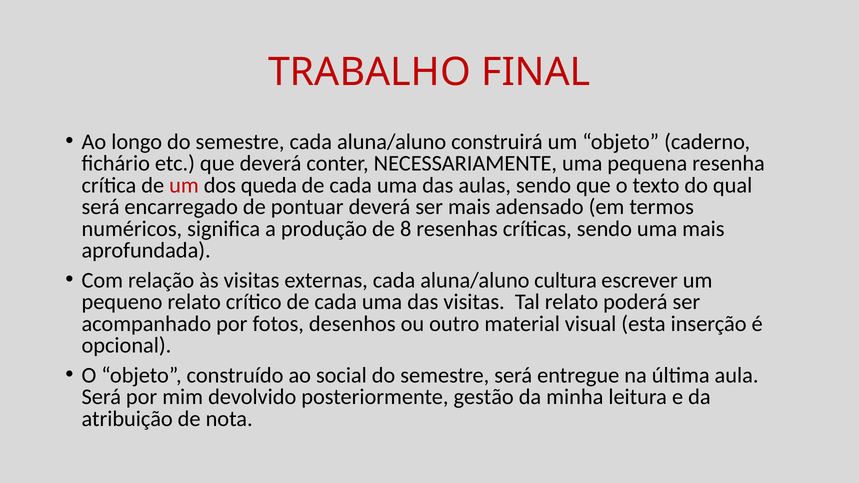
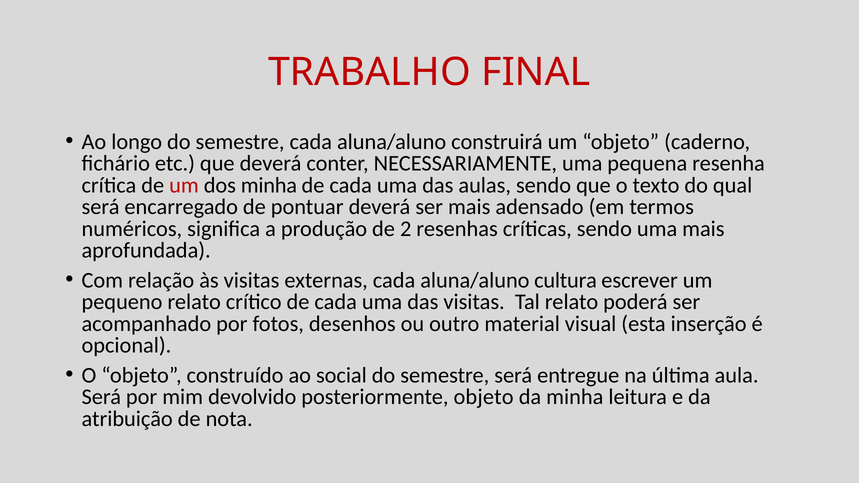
dos queda: queda -> minha (269, 185)
8: 8 -> 2 (406, 229)
posteriormente gestão: gestão -> objeto (484, 397)
